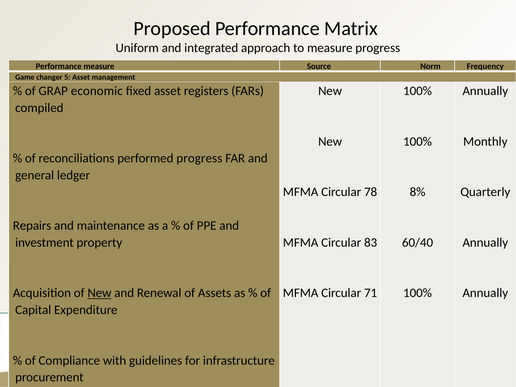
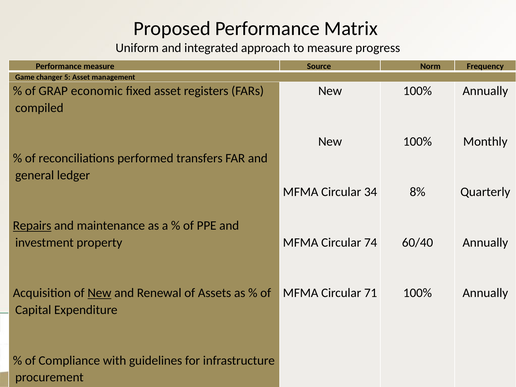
performed progress: progress -> transfers (199, 158)
78: 78 -> 34 (371, 192)
Repairs underline: none -> present (32, 226)
83: 83 -> 74 (371, 243)
